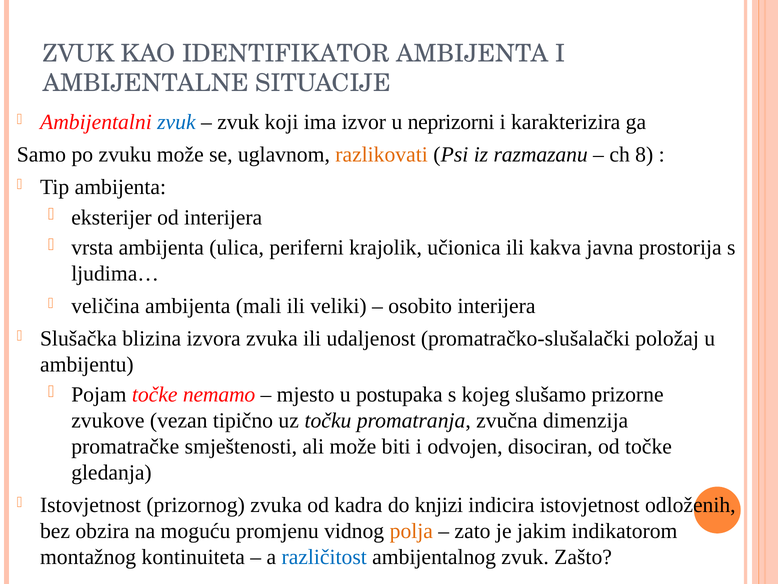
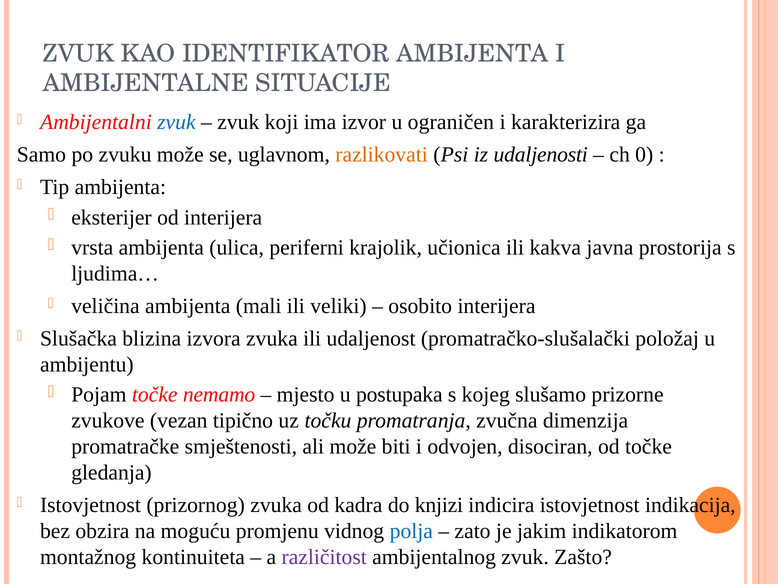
neprizorni: neprizorni -> ograničen (451, 122)
razmazanu: razmazanu -> udaljenosti (541, 154)
8: 8 -> 0 (644, 154)
odloženih: odloženih -> indikacija (690, 505)
polja colour: orange -> blue (411, 531)
različitost colour: blue -> purple (324, 557)
